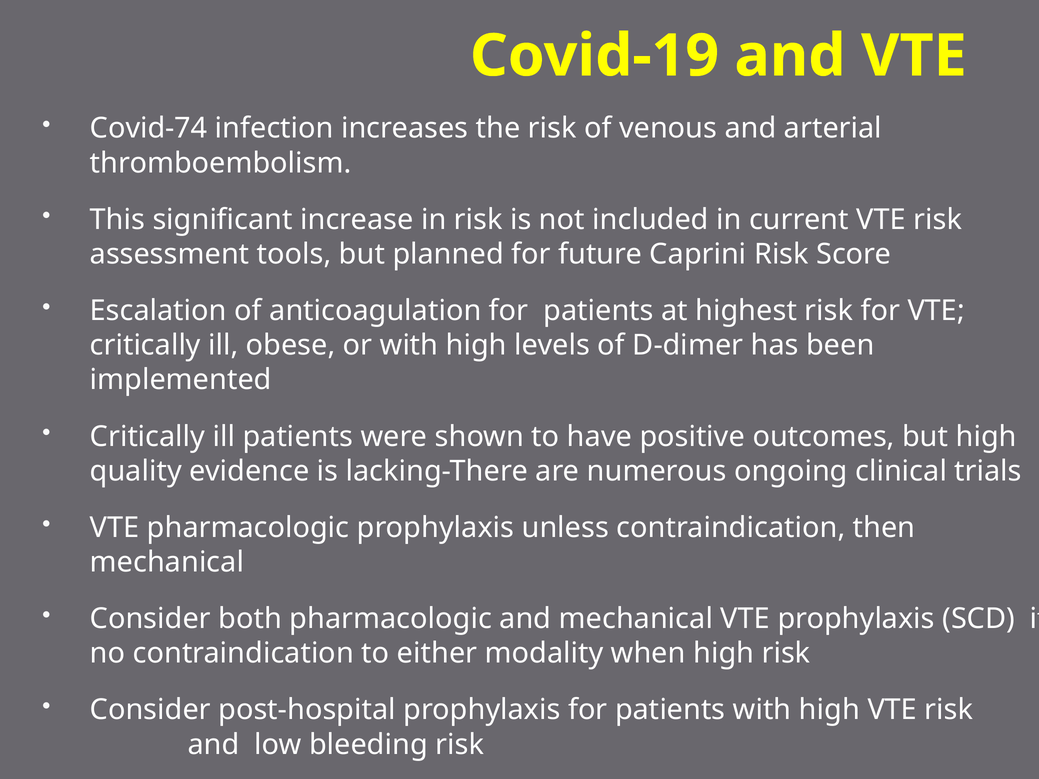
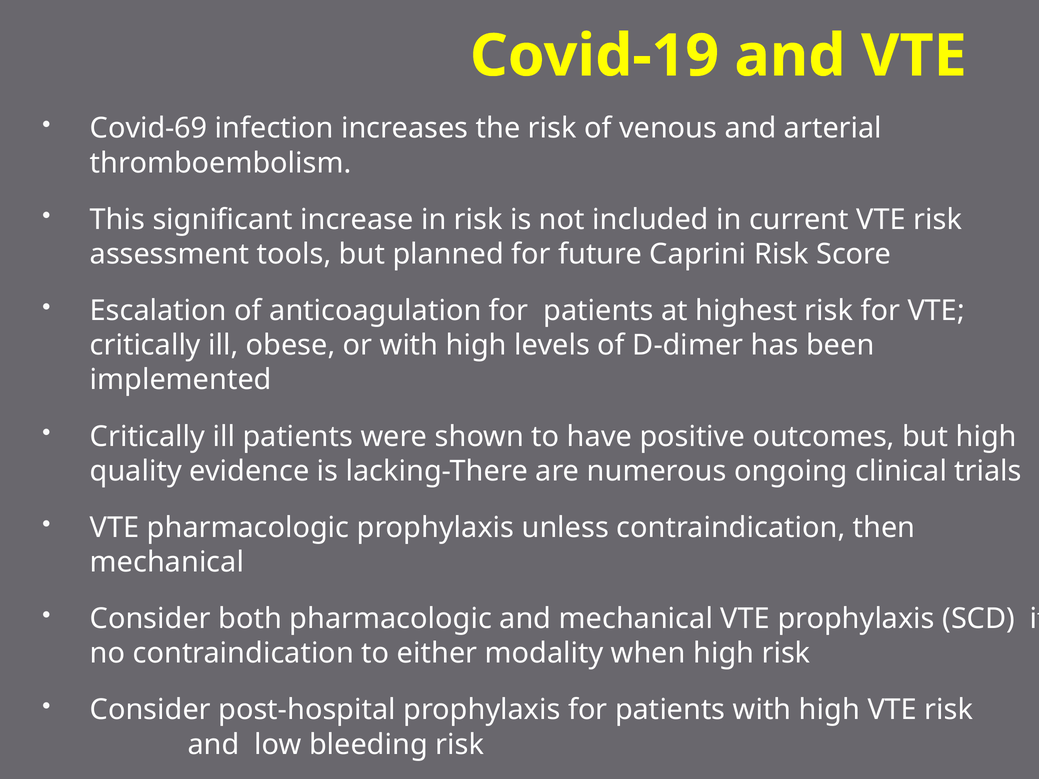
Covid-74: Covid-74 -> Covid-69 (149, 128)
